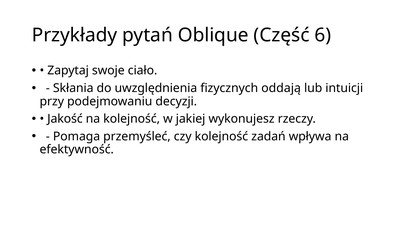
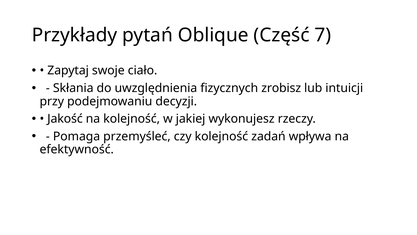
6: 6 -> 7 (323, 35)
oddają: oddają -> zrobisz (281, 88)
